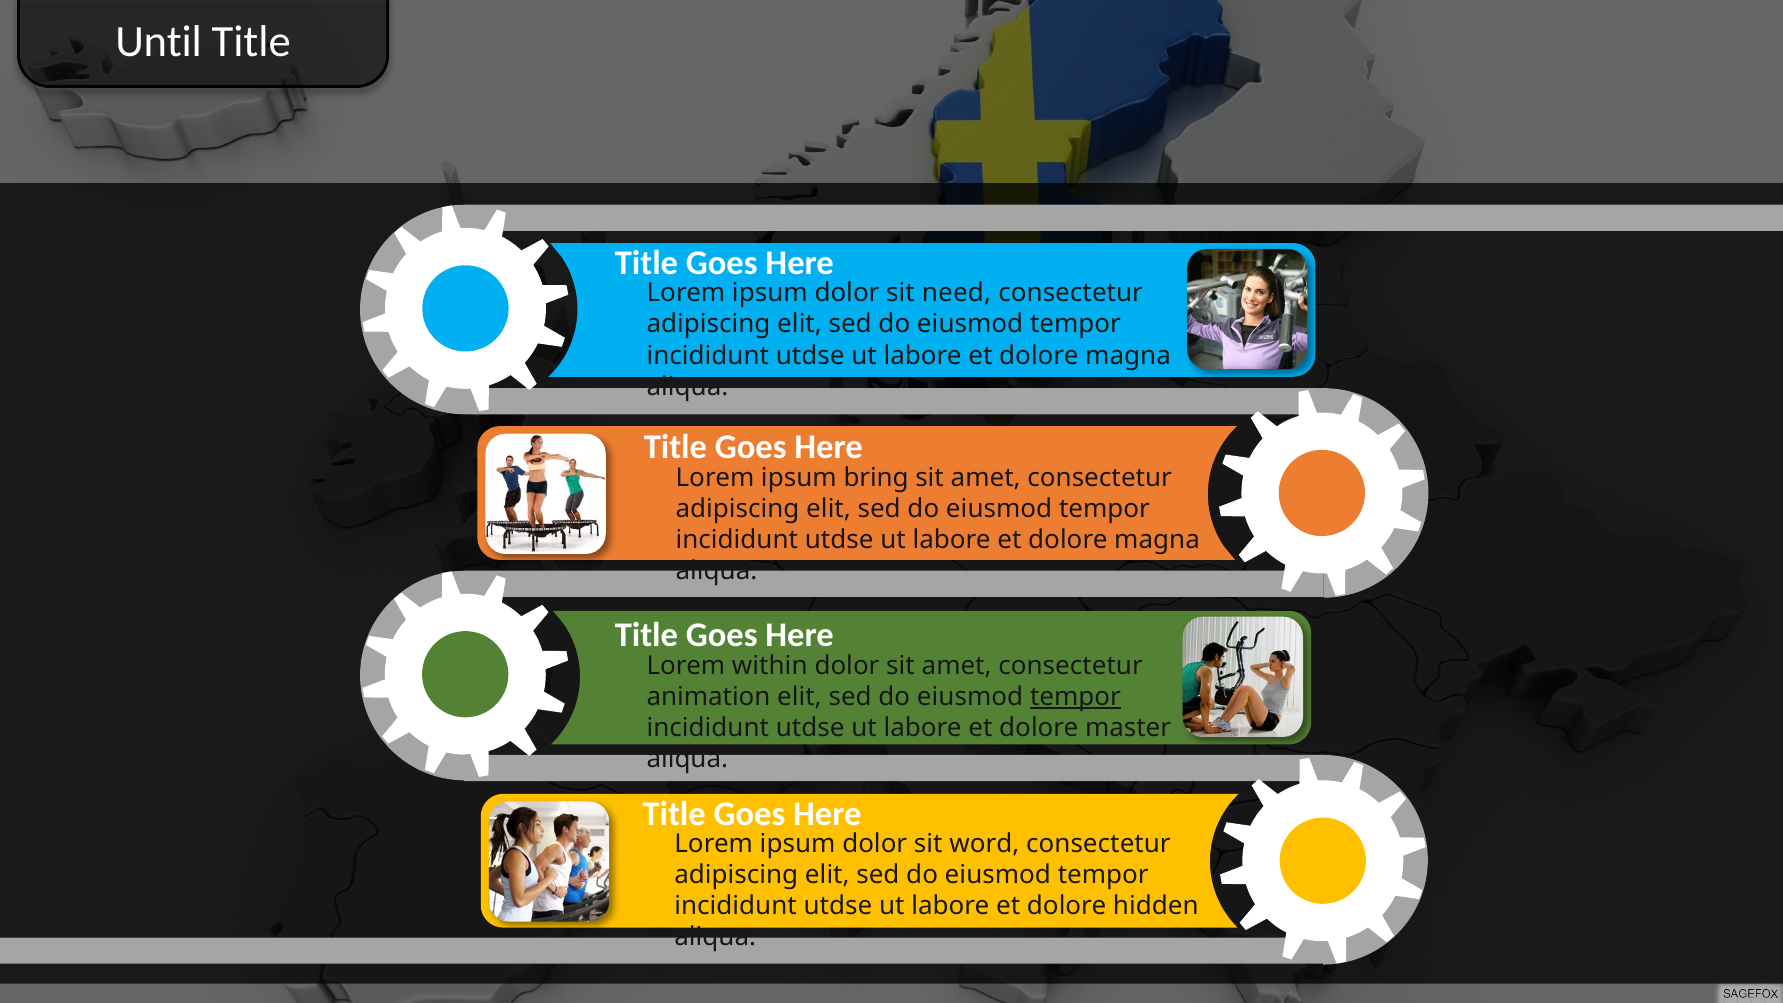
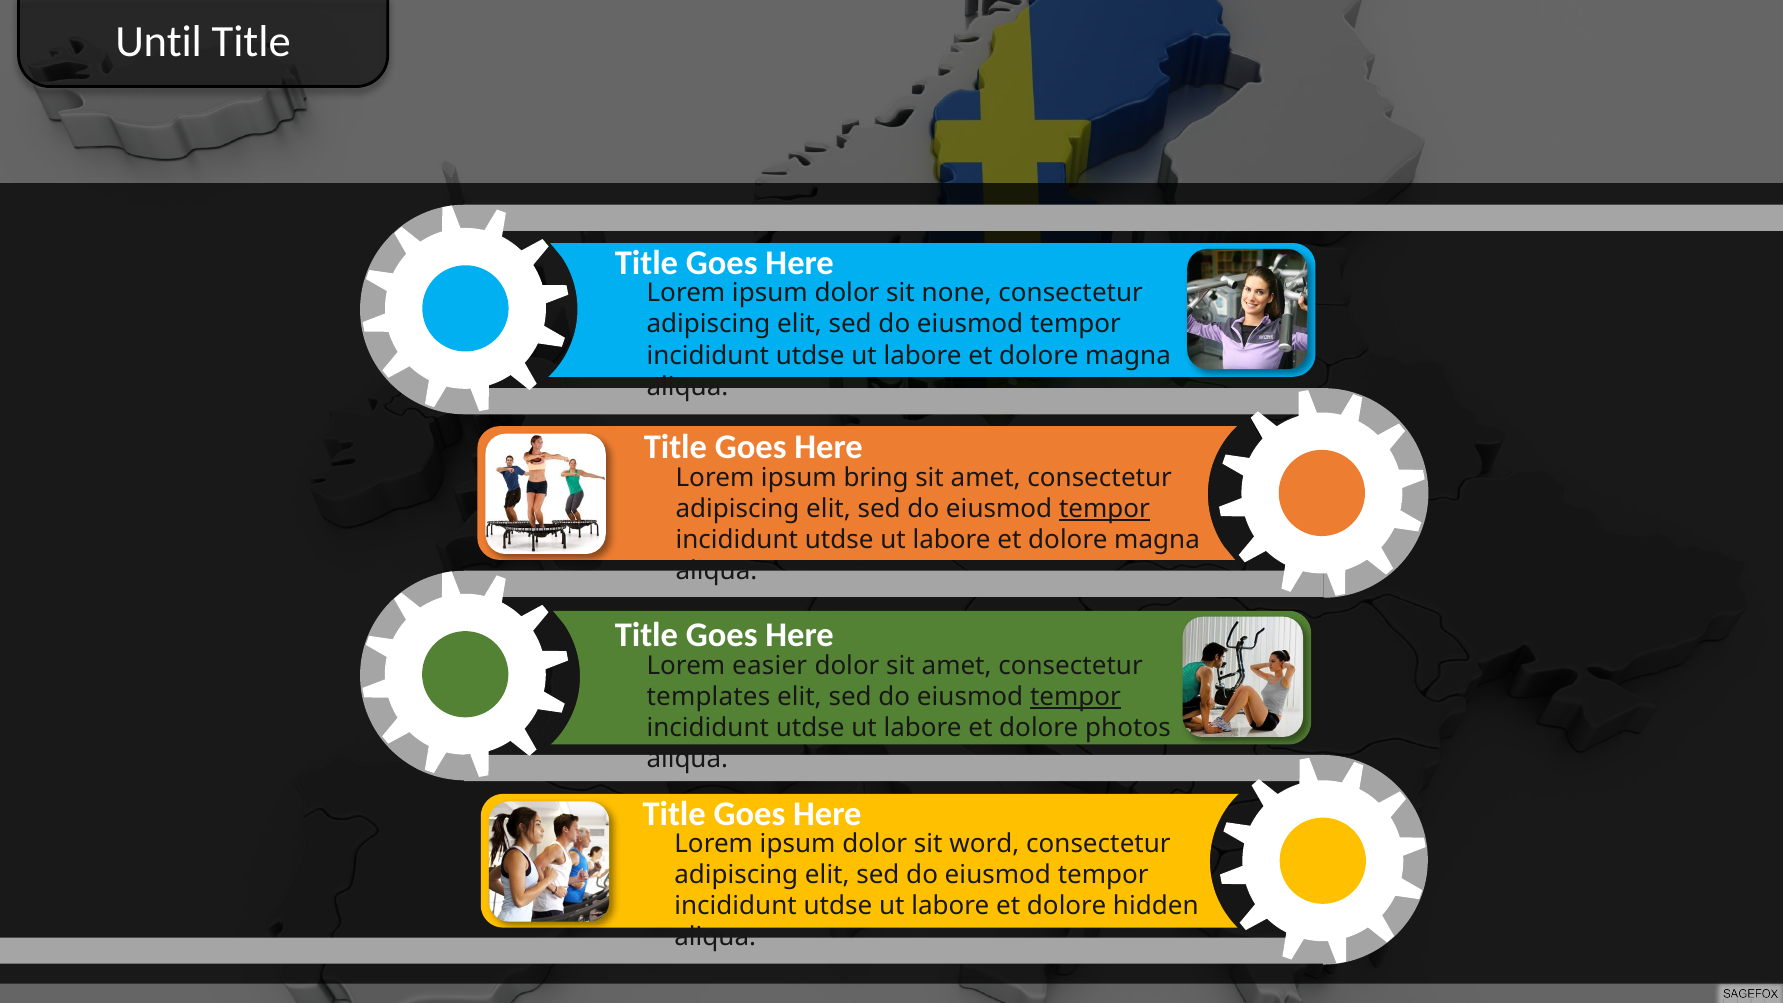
need: need -> none (957, 293)
tempor underline: none -> present (1105, 509)
within: within -> easier (770, 666)
animation: animation -> templates (708, 697)
master: master -> photos (1128, 728)
